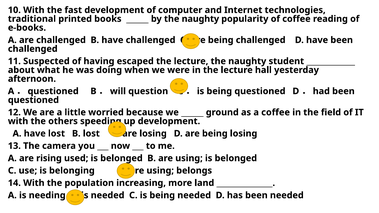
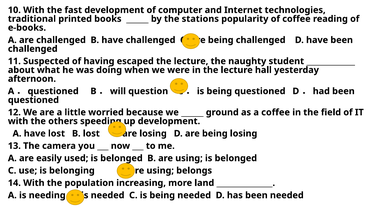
by the naughty: naughty -> stations (200, 19)
rising: rising -> easily (49, 158)
